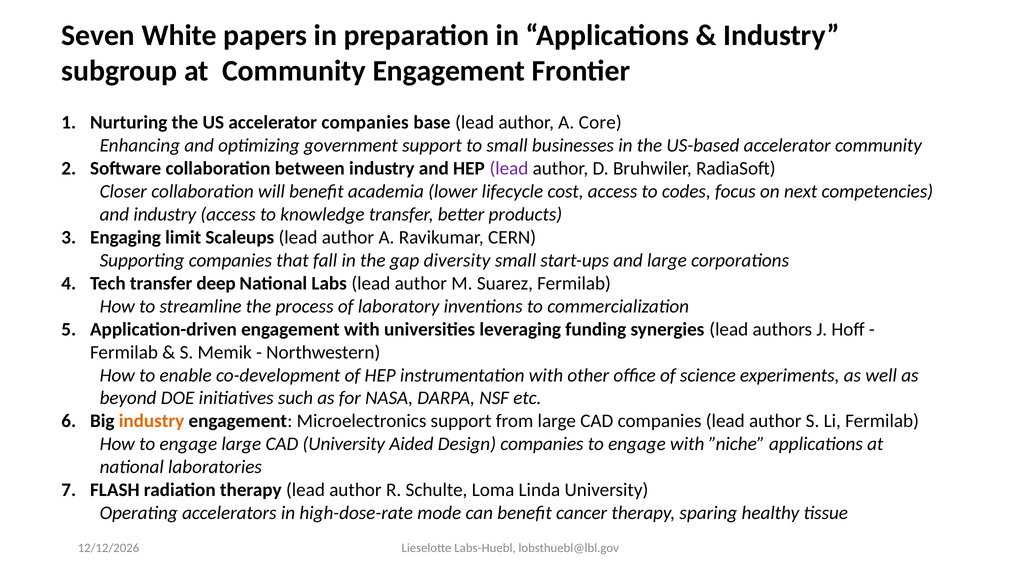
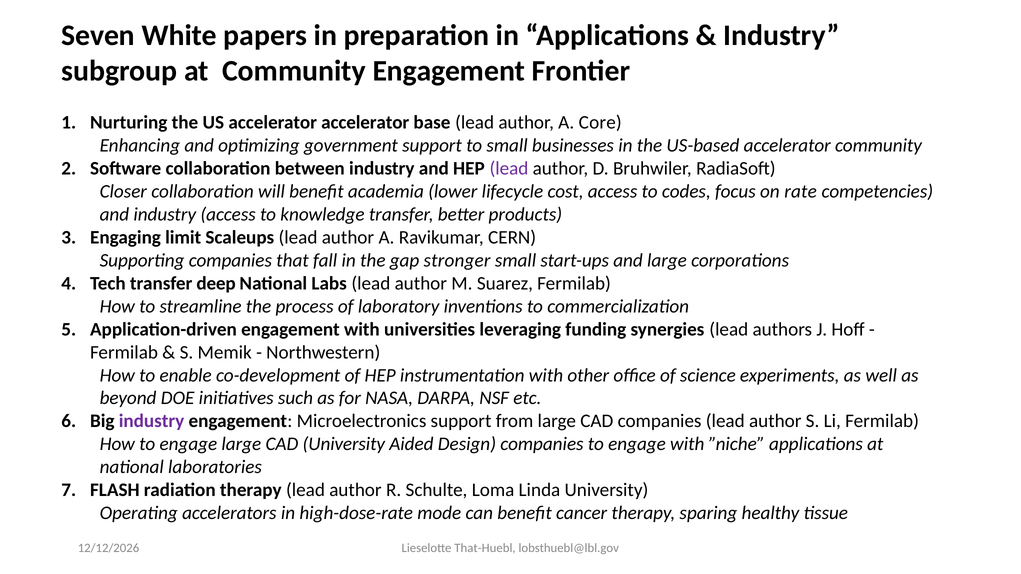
accelerator companies: companies -> accelerator (365, 123)
next: next -> rate (801, 192)
diversity: diversity -> stronger (457, 261)
industry colour: orange -> purple (152, 421)
Labs-Huebl: Labs-Huebl -> That-Huebl (485, 548)
